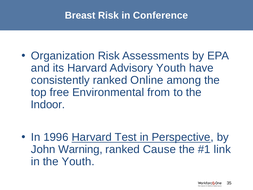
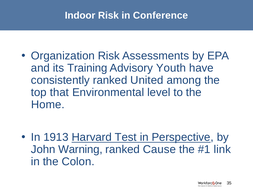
Breast: Breast -> Indoor (80, 15)
its Harvard: Harvard -> Training (87, 68)
Online: Online -> United (147, 80)
free: free -> that (59, 92)
from: from -> level (159, 92)
Indoor: Indoor -> Home (48, 104)
1996: 1996 -> 1913 (56, 137)
the Youth: Youth -> Colon (78, 161)
